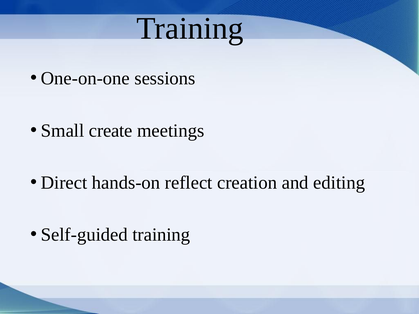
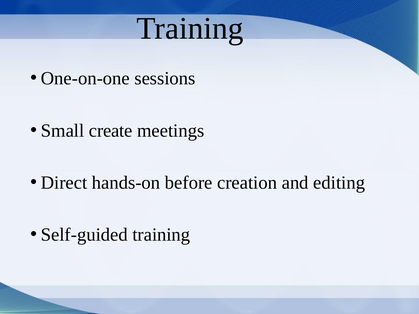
reflect: reflect -> before (189, 183)
